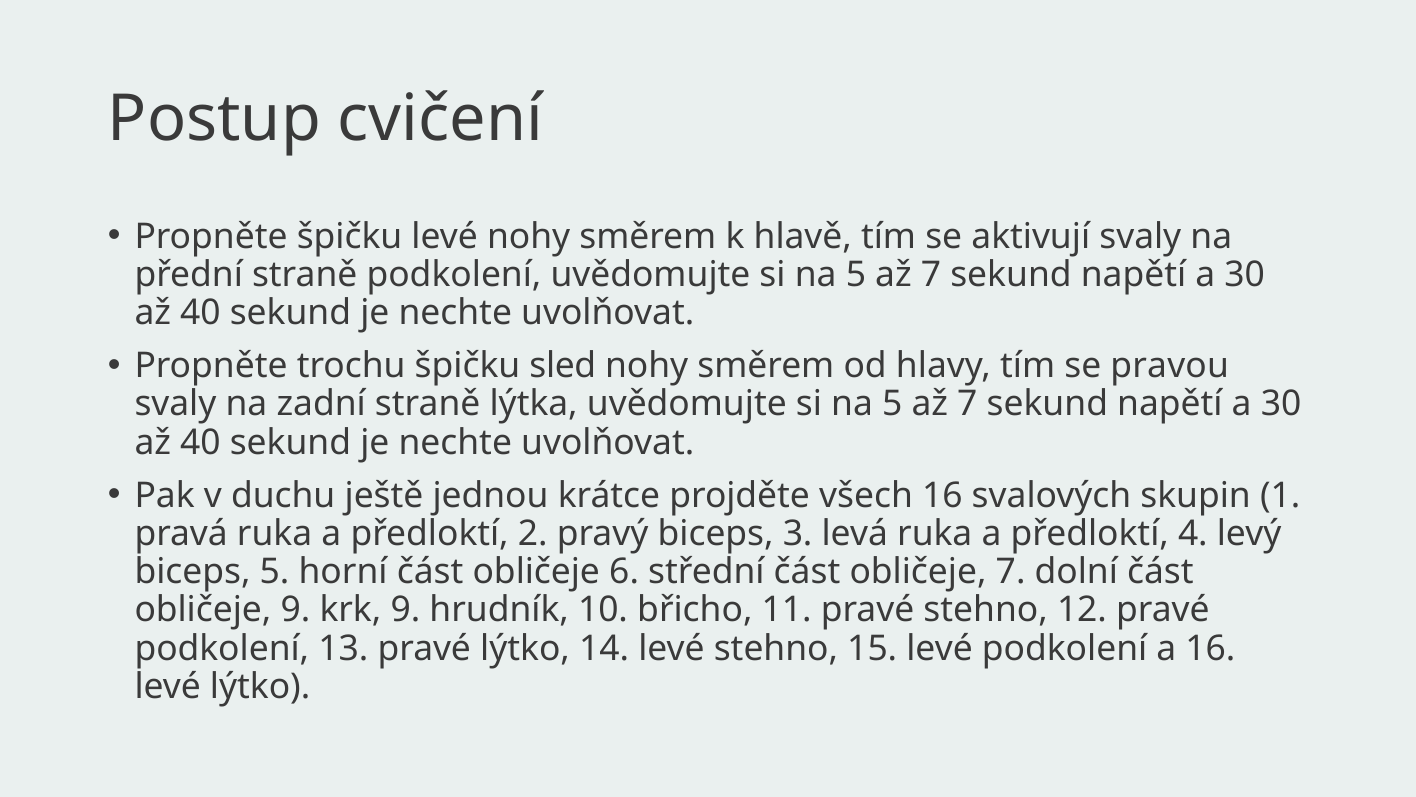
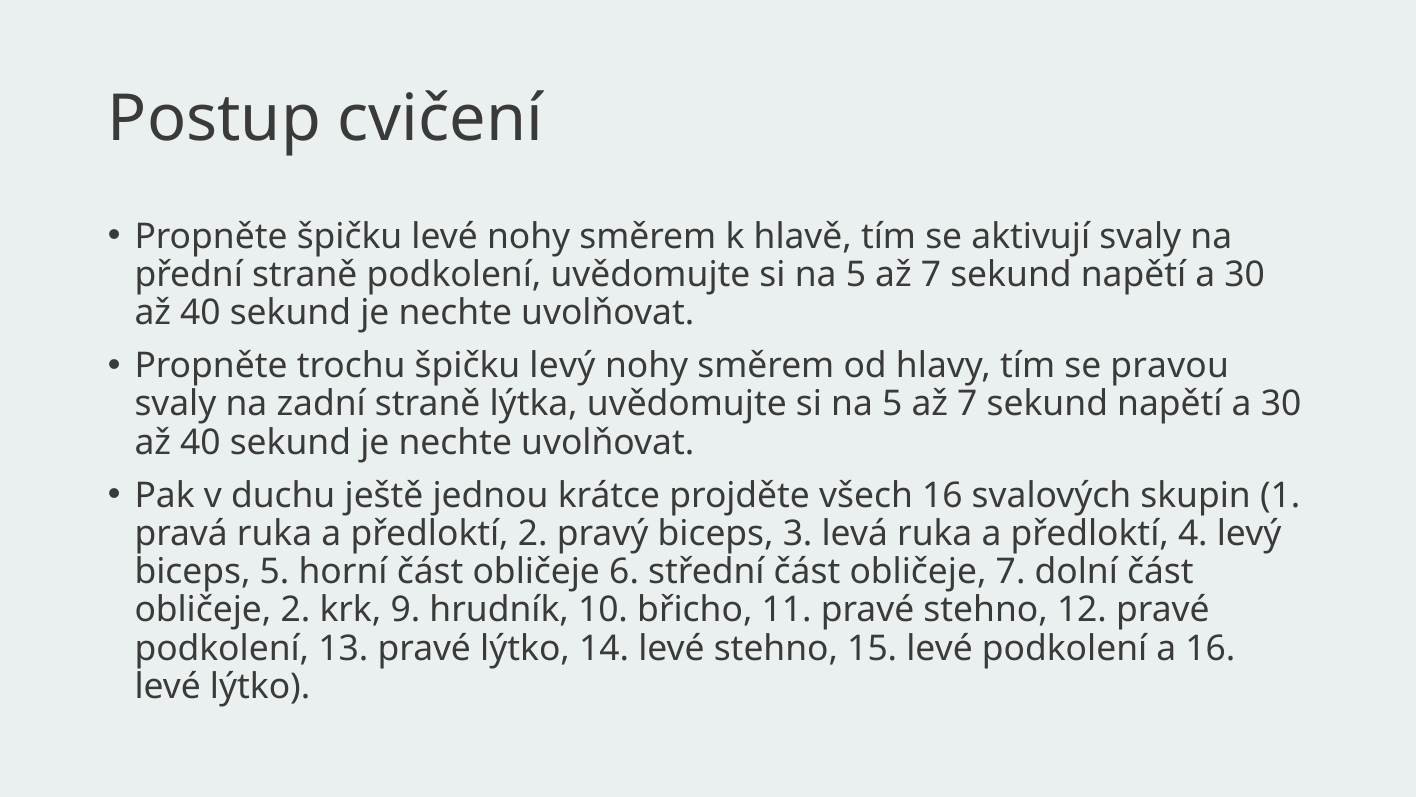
špičku sled: sled -> levý (562, 366)
obličeje 9: 9 -> 2 (296, 610)
